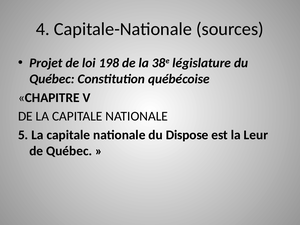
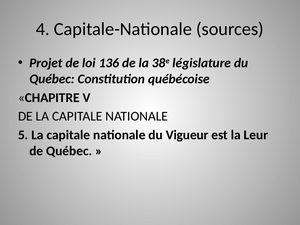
198: 198 -> 136 (109, 63)
Dispose: Dispose -> Vigueur (187, 135)
